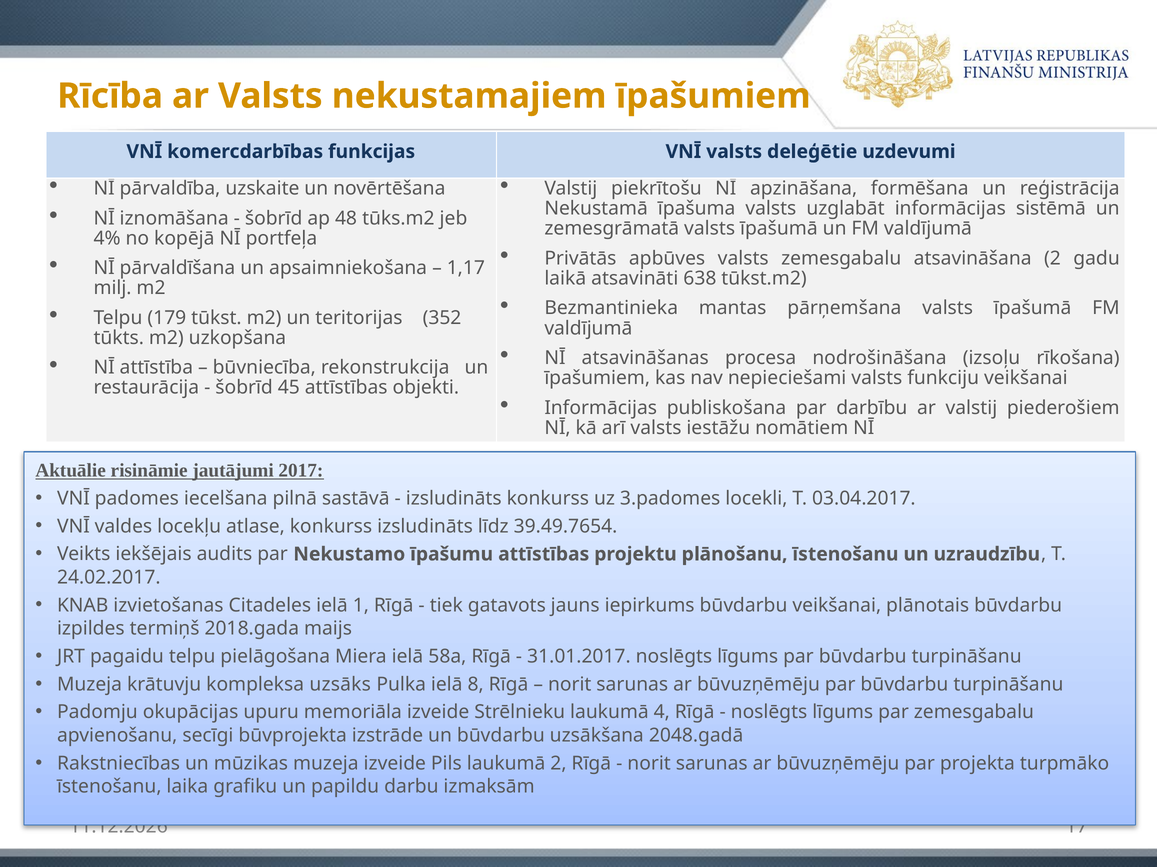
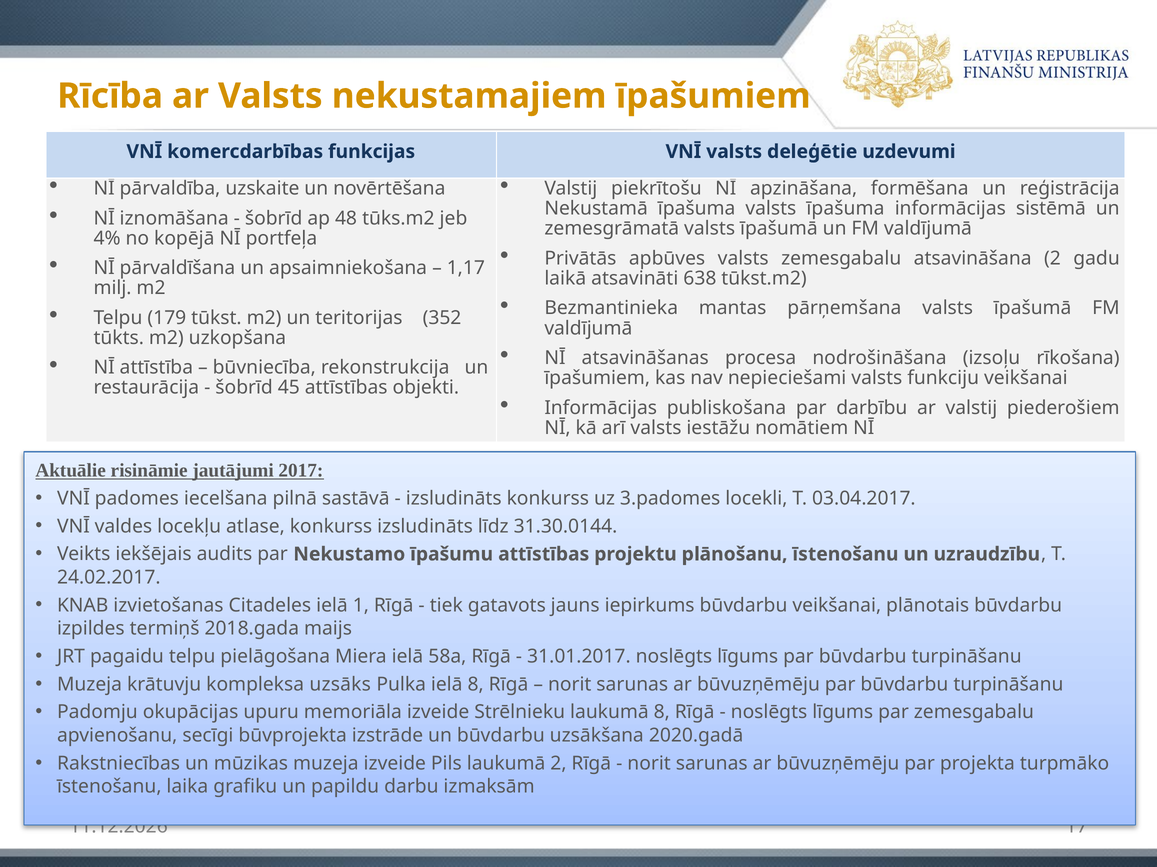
valsts uzglabāt: uzglabāt -> īpašuma (845, 209)
39.49.7654: 39.49.7654 -> 31.30.0144 (566, 527)
laukumā 4: 4 -> 8 (662, 713)
2048.gadā: 2048.gadā -> 2020.gadā (696, 736)
